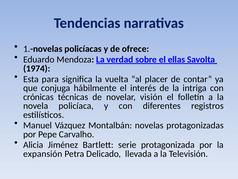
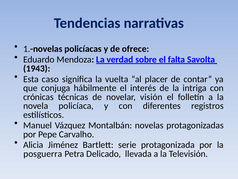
ellas: ellas -> falta (176, 59)
1974: 1974 -> 1943 (37, 68)
para: para -> caso (50, 79)
expansión: expansión -> posguerra (43, 153)
